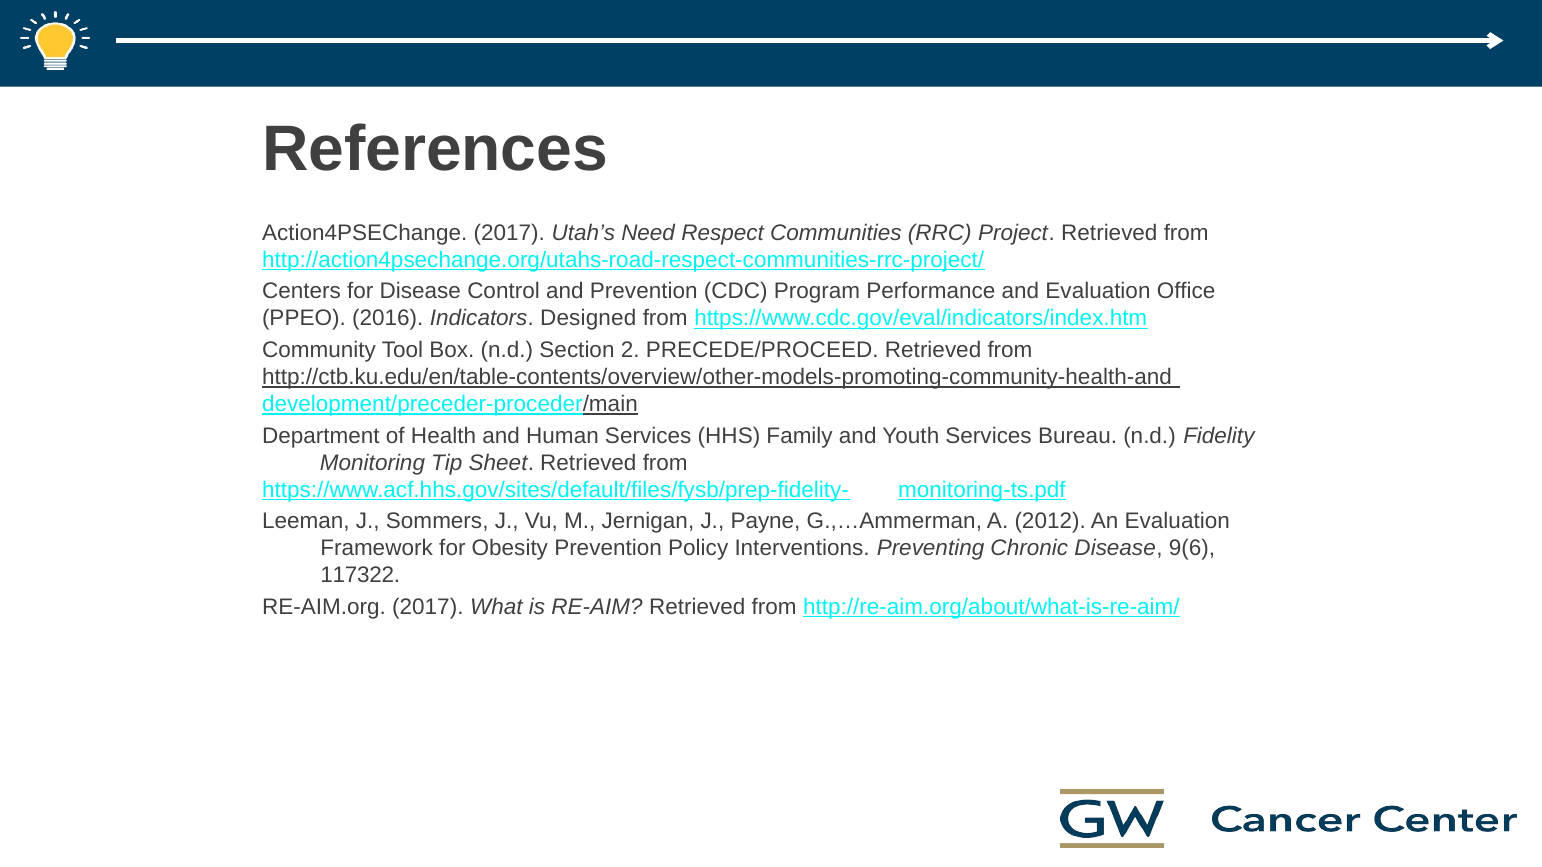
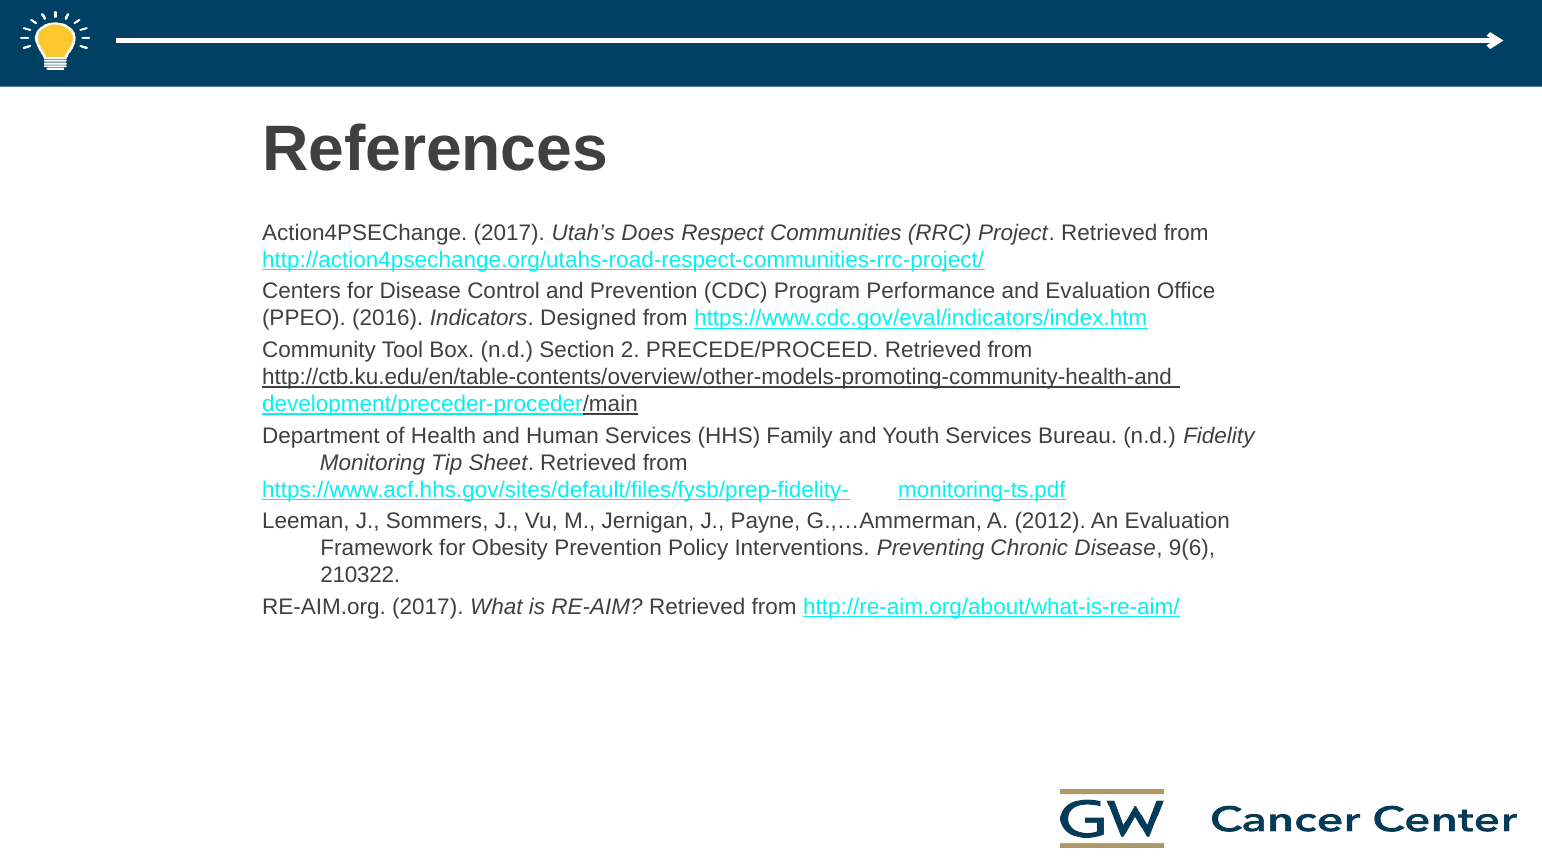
Need: Need -> Does (648, 233)
117322: 117322 -> 210322 (360, 576)
